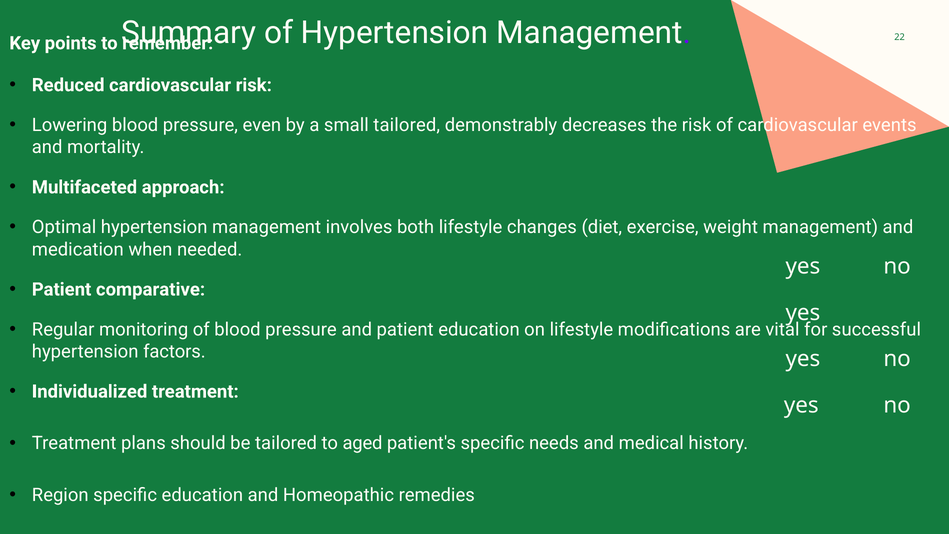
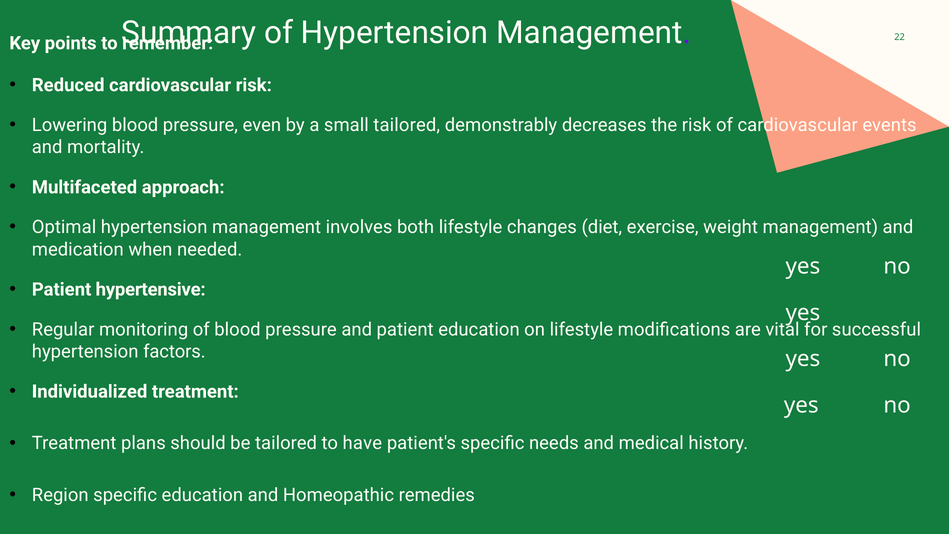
comparative: comparative -> hypertensive (151, 289)
aged: aged -> have (362, 443)
